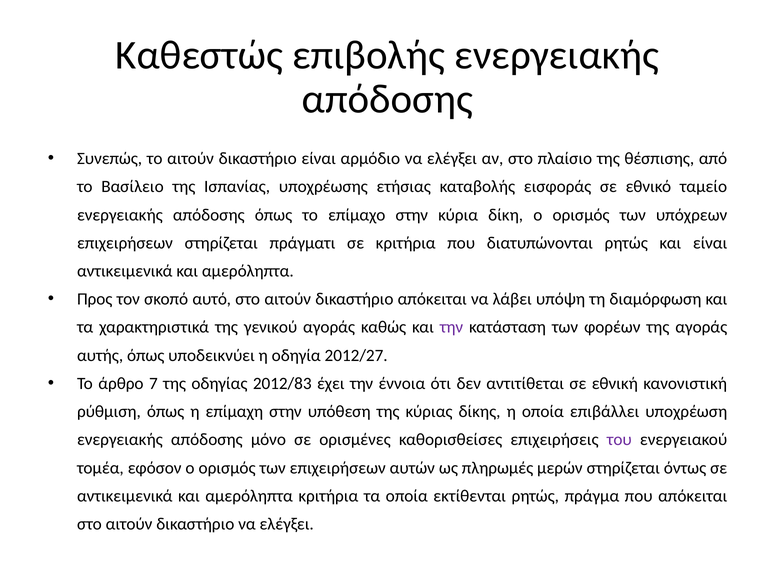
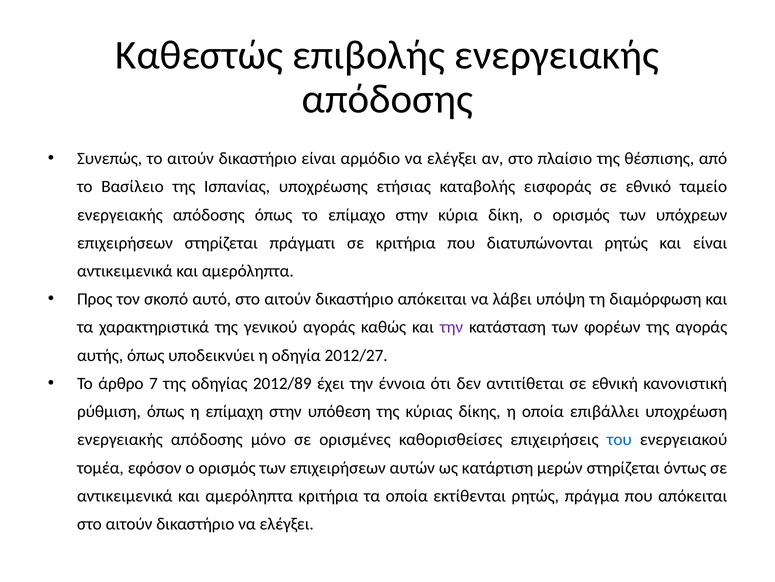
2012/83: 2012/83 -> 2012/89 (282, 383)
του colour: purple -> blue (619, 439)
πληρωμές: πληρωμές -> κατάρτιση (498, 467)
